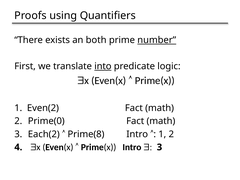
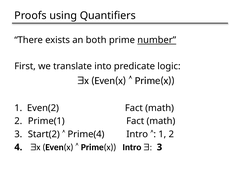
into underline: present -> none (103, 66)
Prime(0: Prime(0 -> Prime(1 (46, 121)
Each(2: Each(2 -> Start(2 (44, 134)
Prime(8: Prime(8 -> Prime(4 (86, 134)
